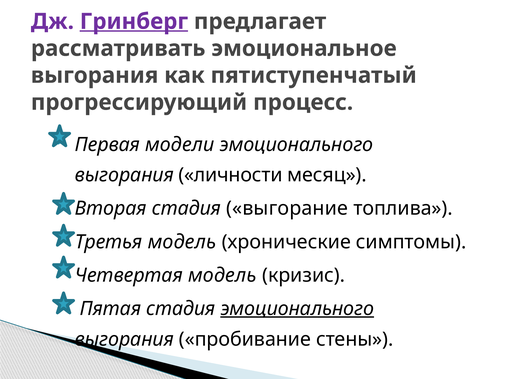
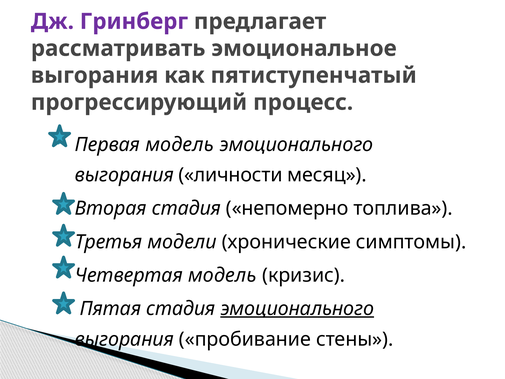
Гринберг underline: present -> none (134, 21)
Первая модели: модели -> модель (180, 144)
выгорание: выгорание -> непомерно (287, 208)
Третья модель: модель -> модели (182, 242)
